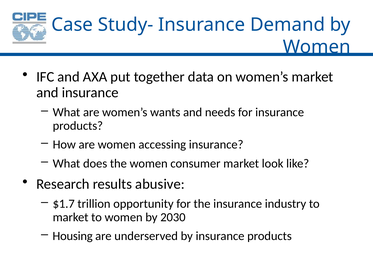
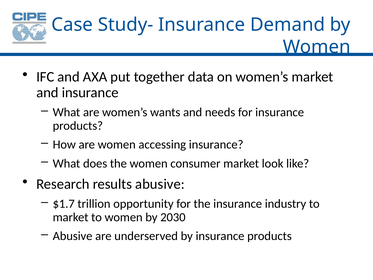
Housing: Housing -> Abusive (73, 236)
